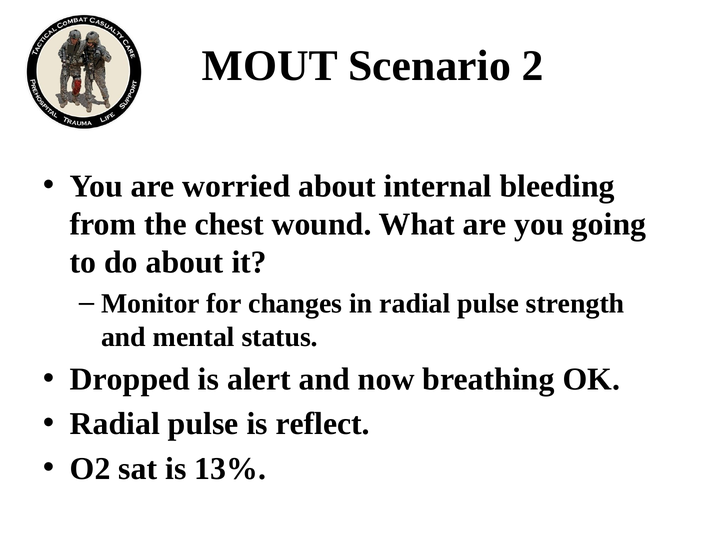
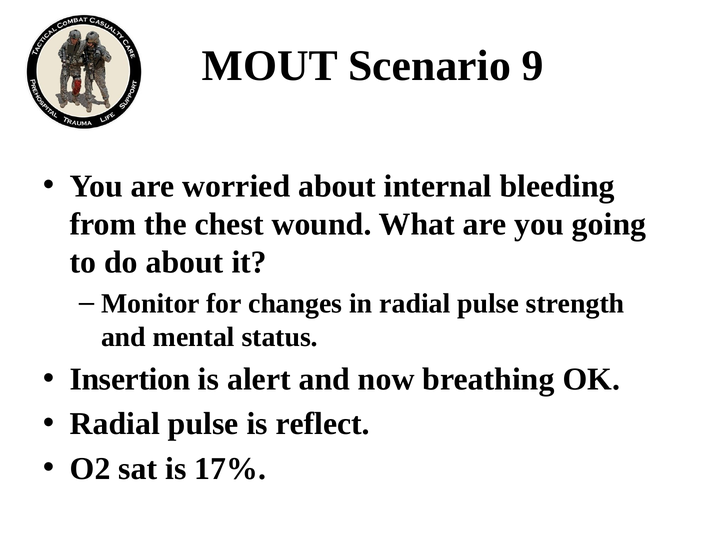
2: 2 -> 9 (533, 66)
Dropped: Dropped -> Insertion (130, 379)
13%: 13% -> 17% (230, 469)
